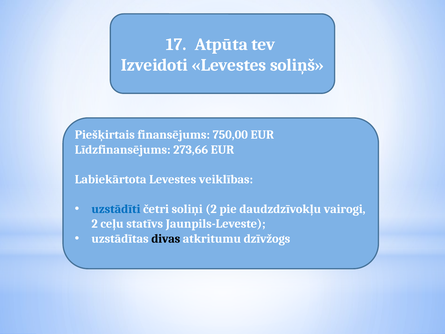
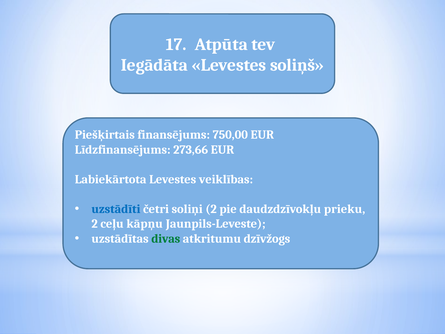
Izveidoti: Izveidoti -> Iegādāta (154, 65)
vairogi: vairogi -> prieku (345, 209)
statīvs: statīvs -> kāpņu (145, 224)
divas colour: black -> green (166, 239)
